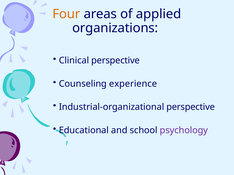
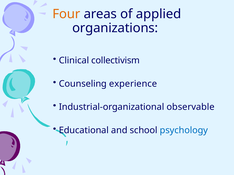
Clinical perspective: perspective -> collectivism (116, 61)
Industrial-organizational perspective: perspective -> observable (191, 107)
psychology colour: purple -> blue (184, 131)
